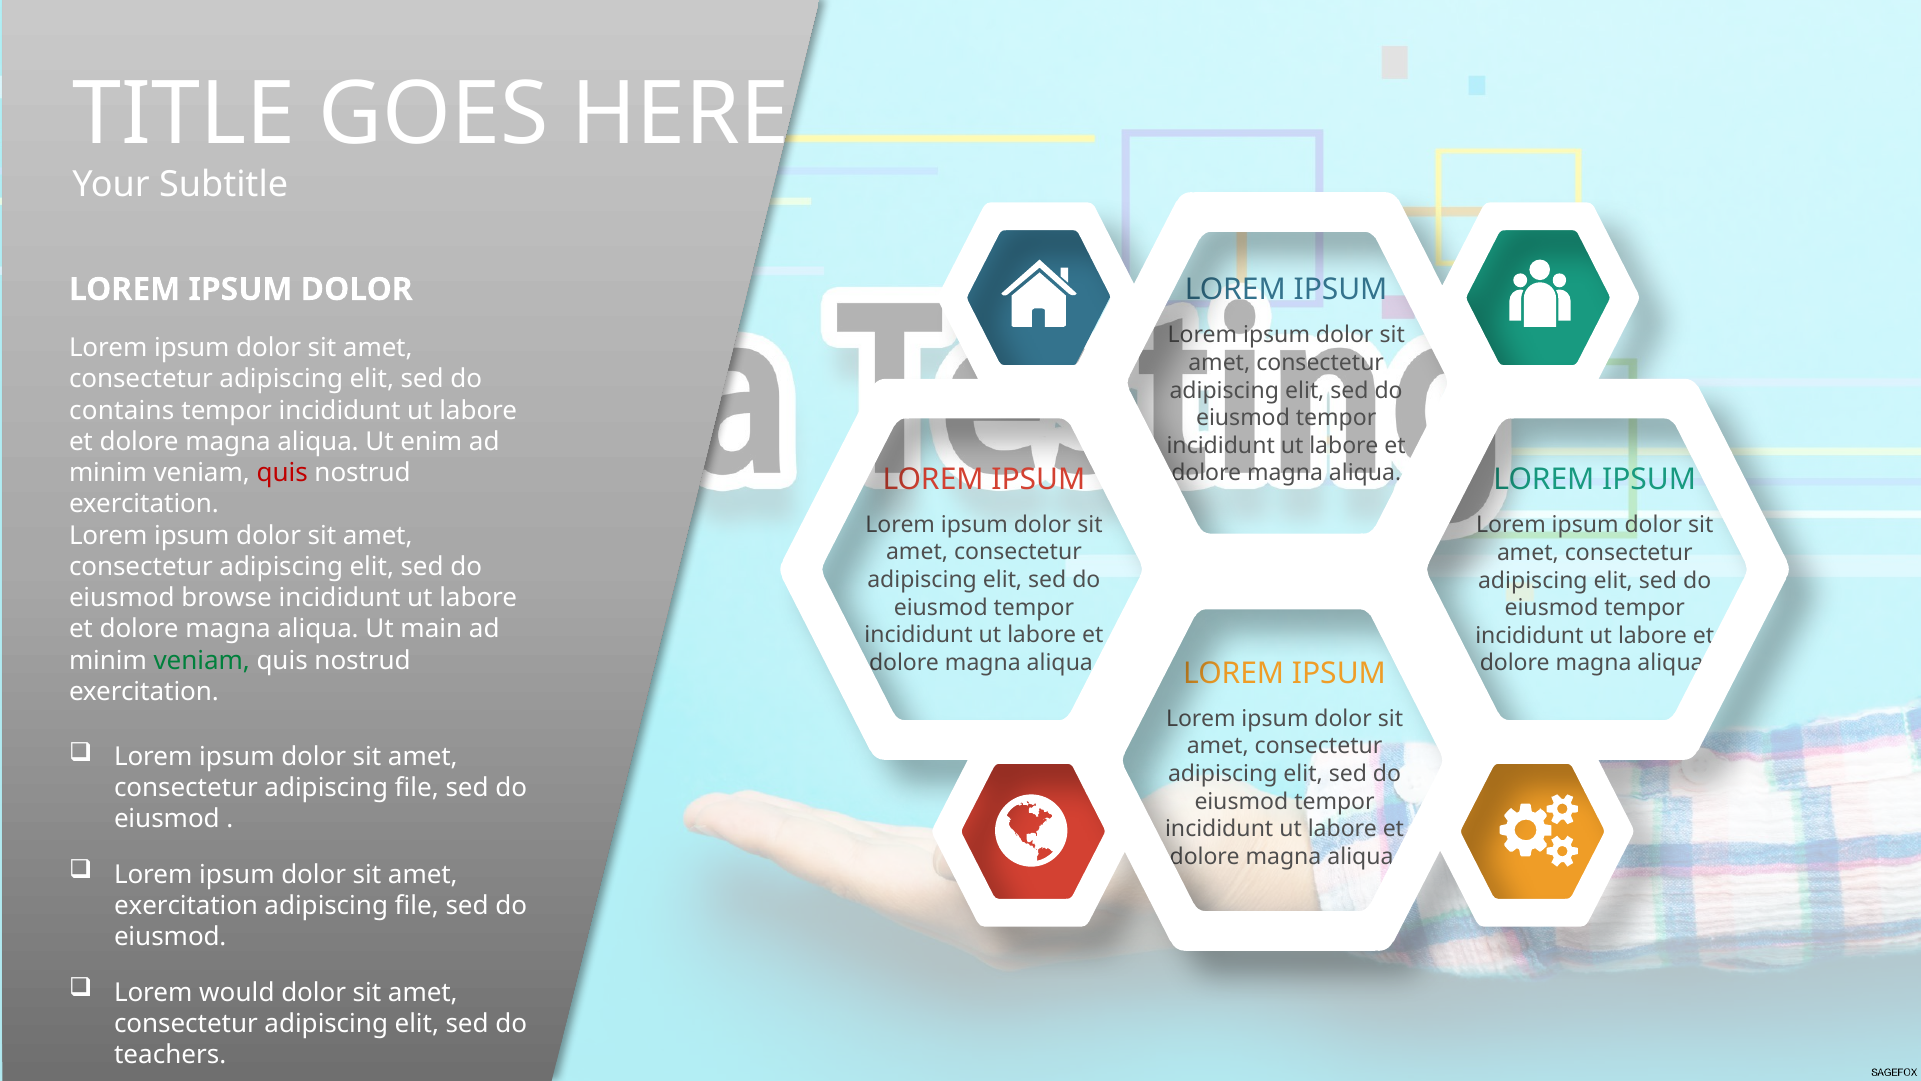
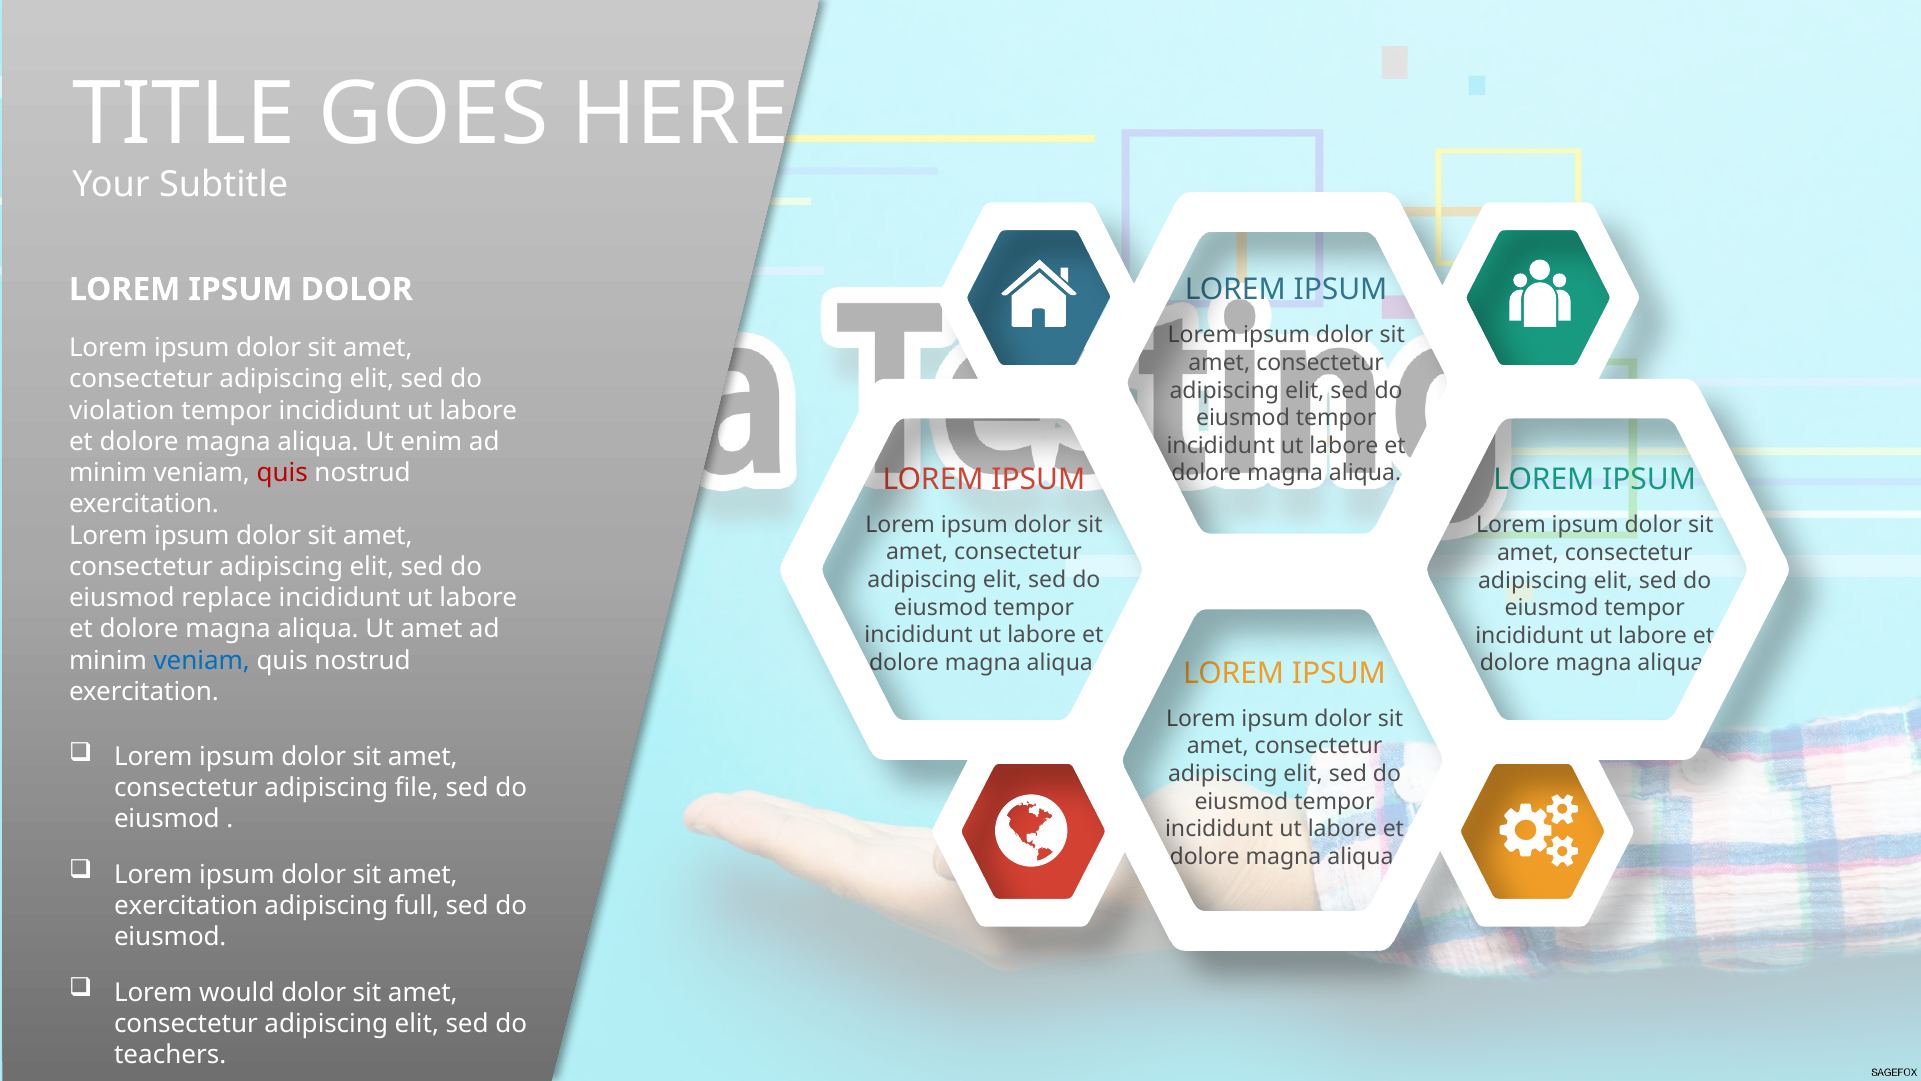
contains: contains -> violation (122, 410)
browse: browse -> replace (227, 598)
Ut main: main -> amet (431, 629)
veniam colour: green -> blue (202, 660)
file: file -> full (417, 906)
